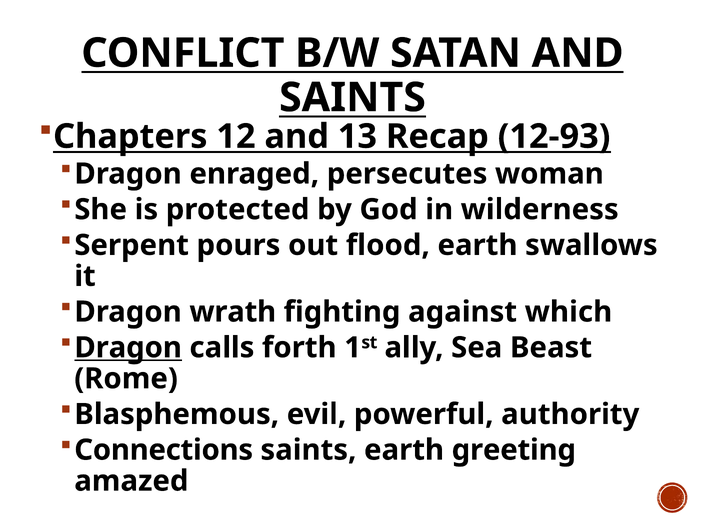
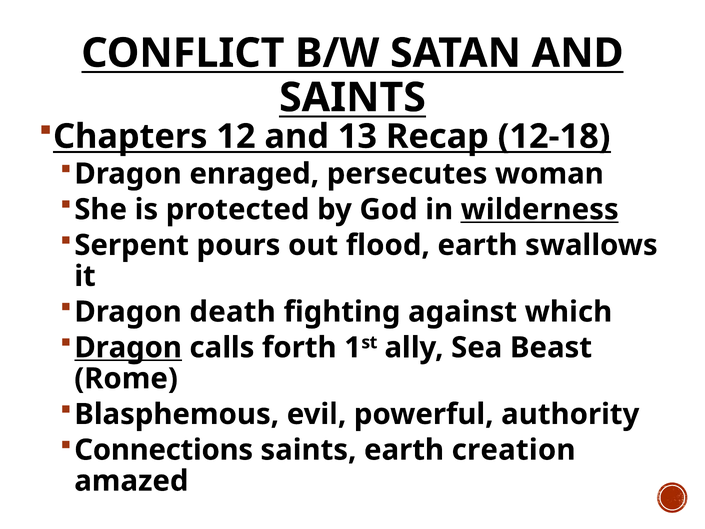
12-93: 12-93 -> 12-18 (554, 136)
wilderness underline: none -> present (540, 209)
wrath: wrath -> death (233, 312)
greeting: greeting -> creation (514, 450)
